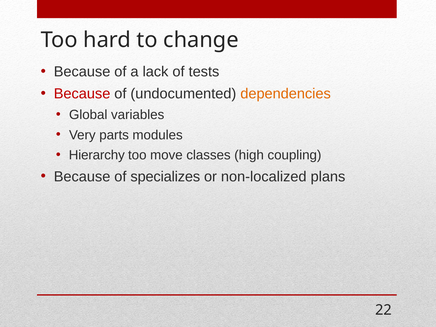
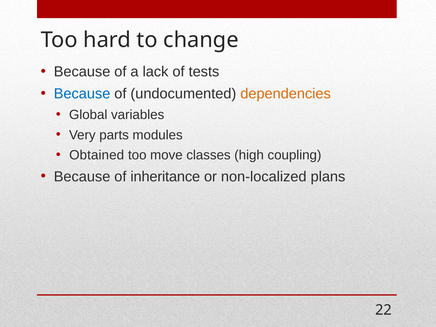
Because colour: red -> blue (82, 94)
Hierarchy: Hierarchy -> Obtained (97, 155)
specializes: specializes -> inheritance (165, 177)
